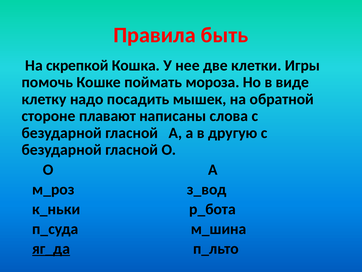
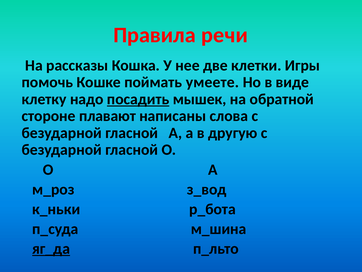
быть: быть -> речи (224, 35)
скрепкой: скрепкой -> рассказы (77, 65)
мороза: мороза -> умеете (212, 82)
посадить underline: none -> present (138, 99)
